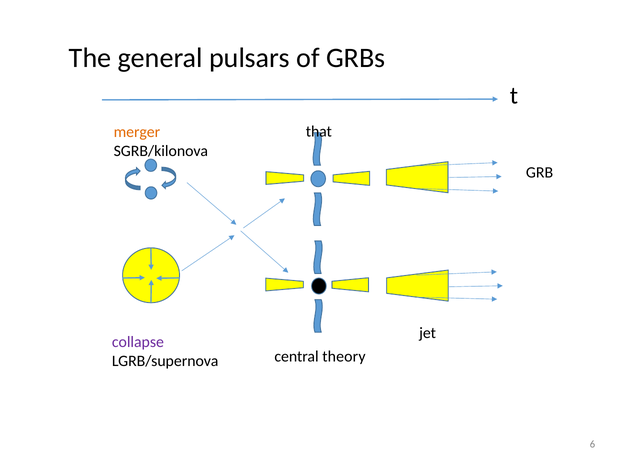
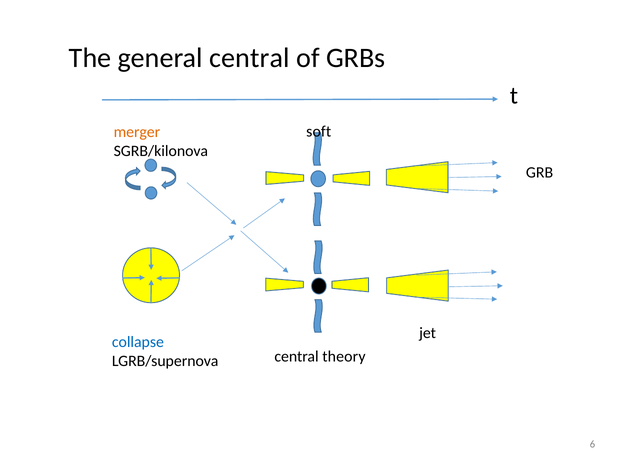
general pulsars: pulsars -> central (249, 58)
that: that -> soft (319, 132)
collapse colour: purple -> blue (138, 342)
